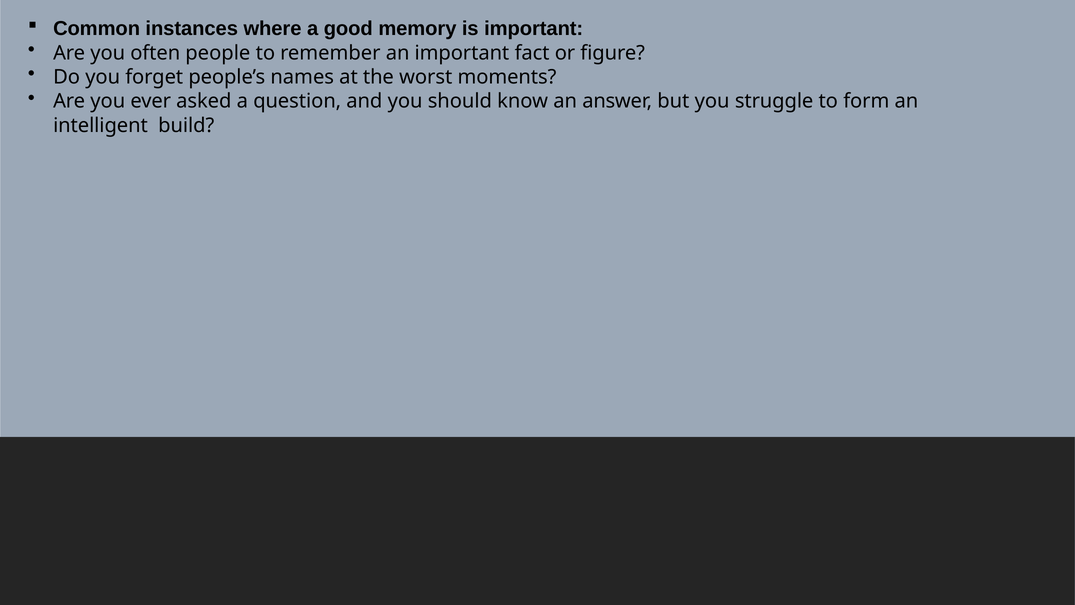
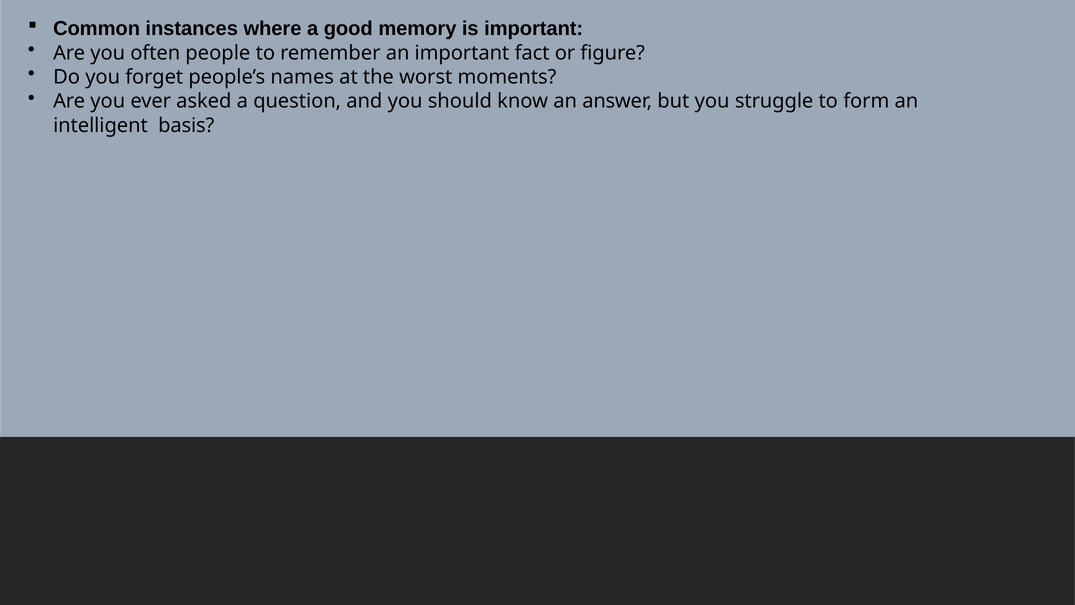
build: build -> basis (186, 125)
